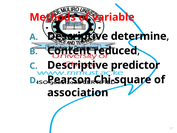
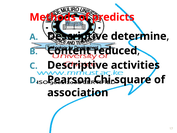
variable: variable -> predicts (113, 17)
predictor: predictor -> activities (135, 65)
